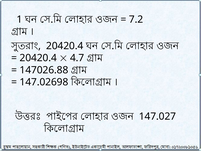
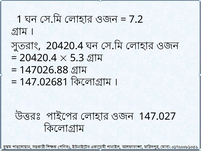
4.7: 4.7 -> 5.3 (77, 58)
147.02698: 147.02698 -> 147.02681 (44, 82)
